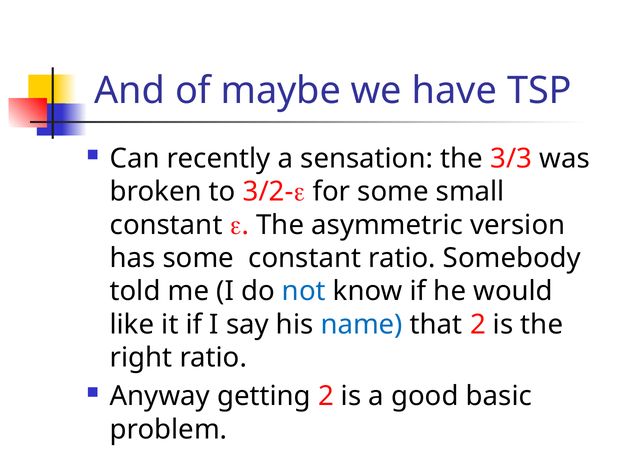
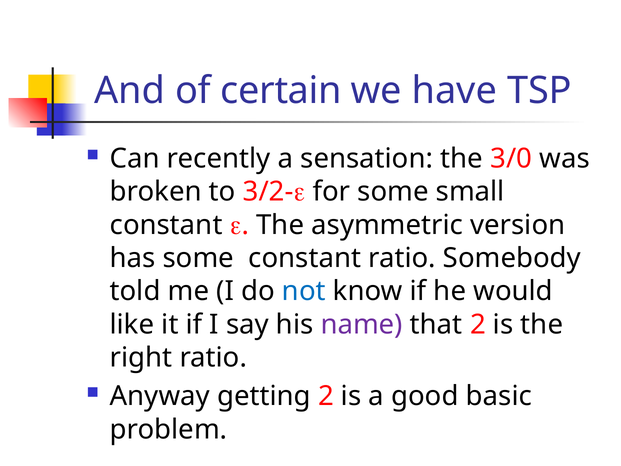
maybe: maybe -> certain (281, 91)
3/3: 3/3 -> 3/0 (511, 159)
name colour: blue -> purple (362, 324)
